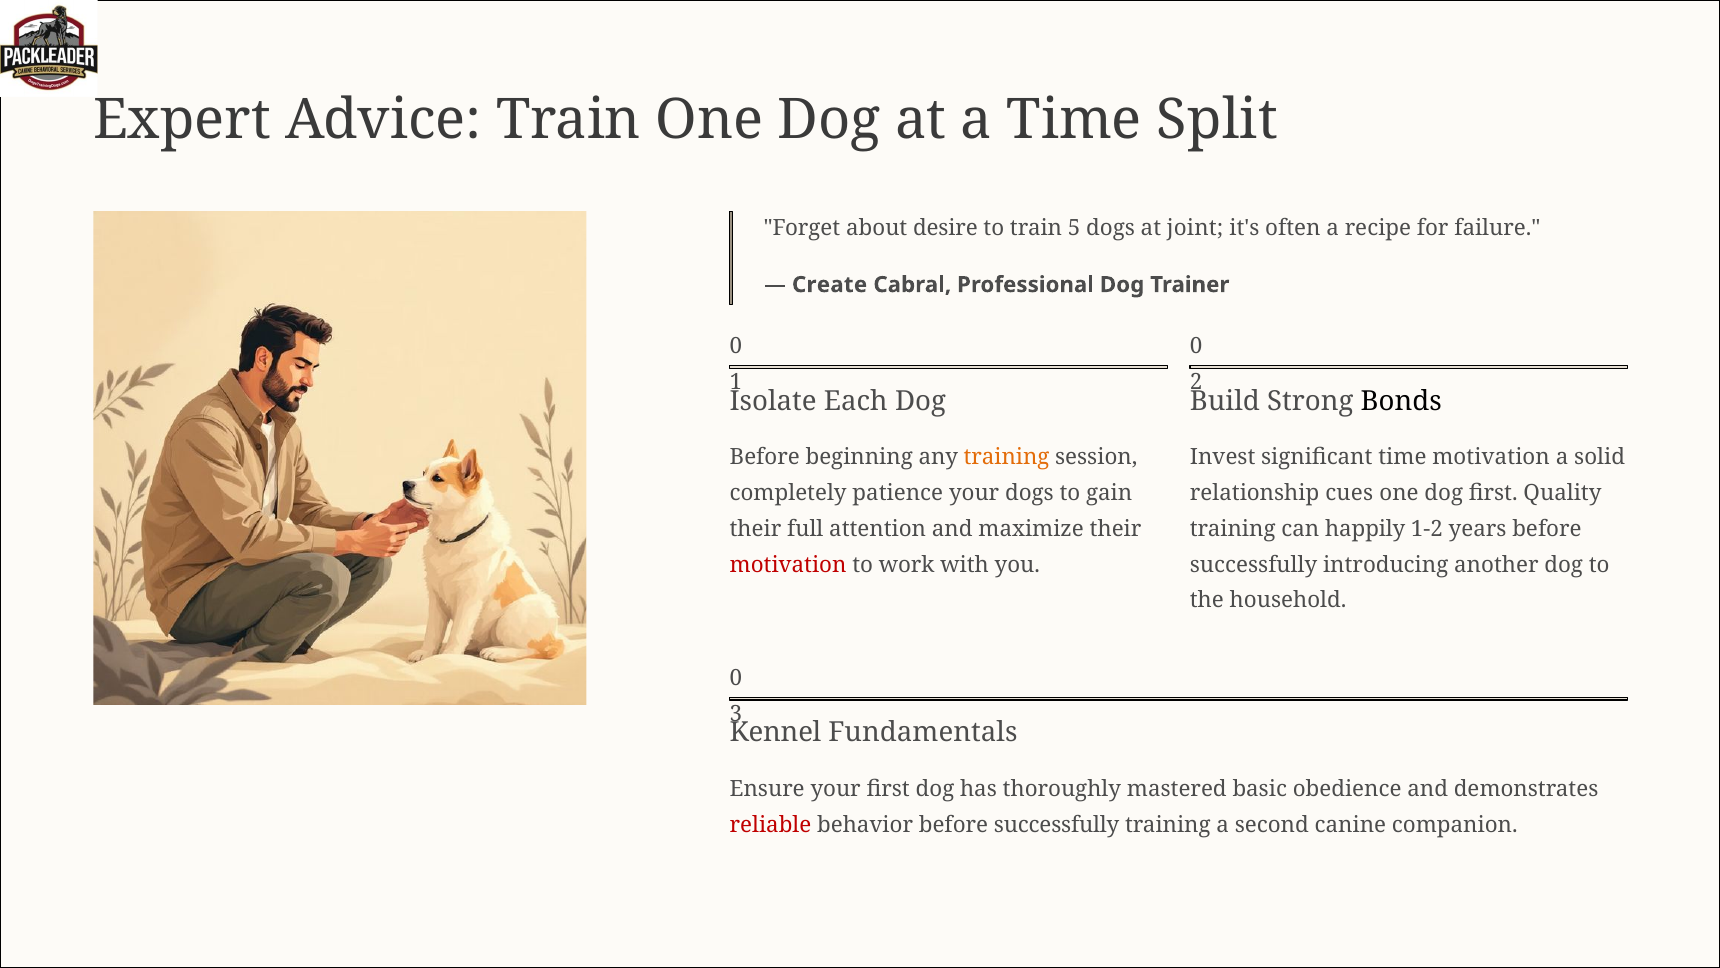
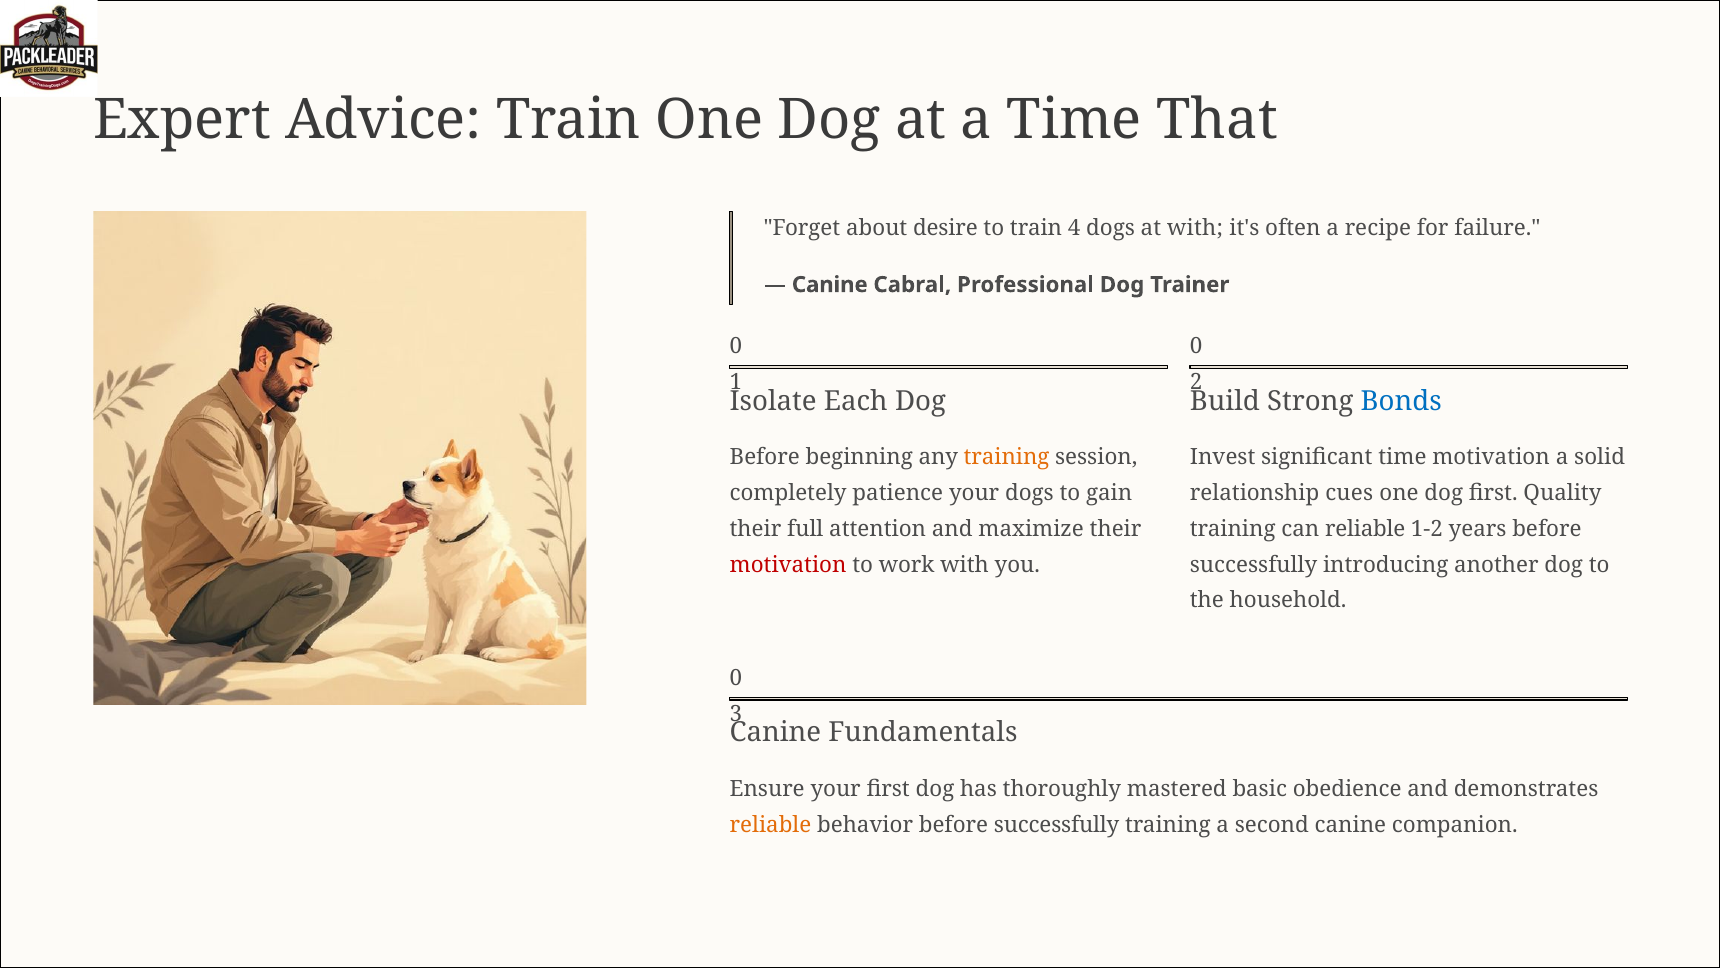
Split: Split -> That (1217, 119)
5: 5 -> 4 (1074, 228)
at joint: joint -> with (1195, 228)
Create: Create -> Canine (830, 285)
Bonds colour: black -> blue (1401, 401)
can happily: happily -> reliable (1365, 529)
Kennel: Kennel -> Canine (775, 732)
reliable colour: red -> orange (771, 824)
